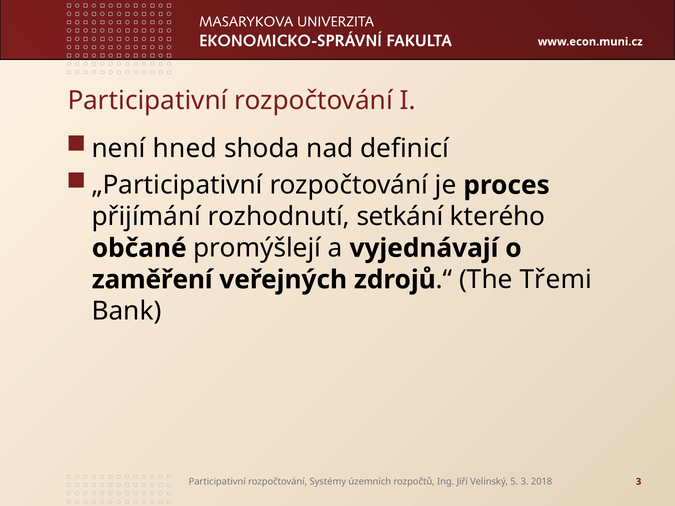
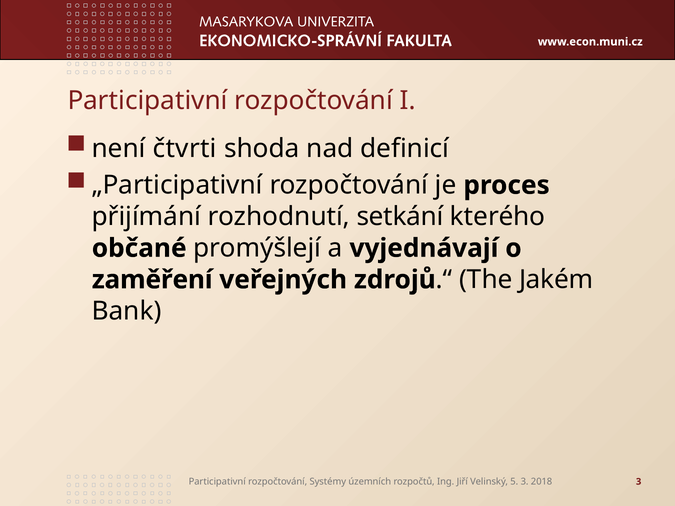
hned: hned -> čtvrti (185, 148)
Třemi: Třemi -> Jakém (556, 280)
